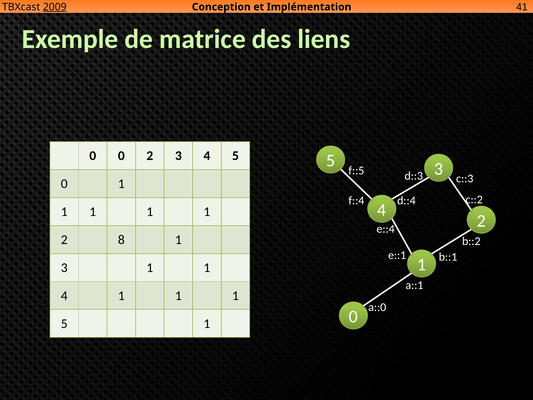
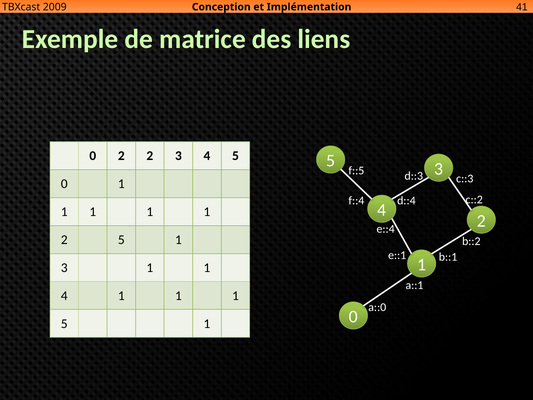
2009 underline: present -> none (55, 7)
0 0: 0 -> 2 (121, 156)
8: 8 -> 5 (121, 240)
